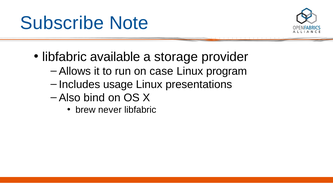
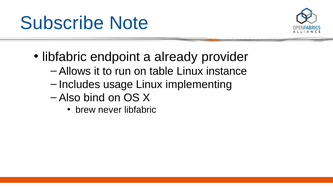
available: available -> endpoint (115, 57)
storage: storage -> already (176, 57)
case: case -> table (161, 71)
program: program -> instance (227, 71)
presentations: presentations -> implementing (199, 85)
